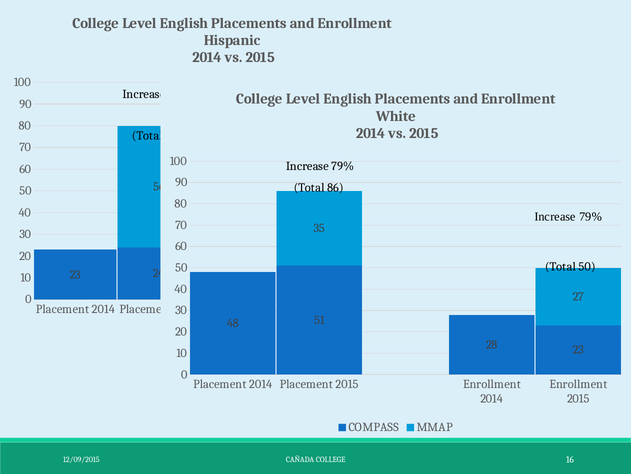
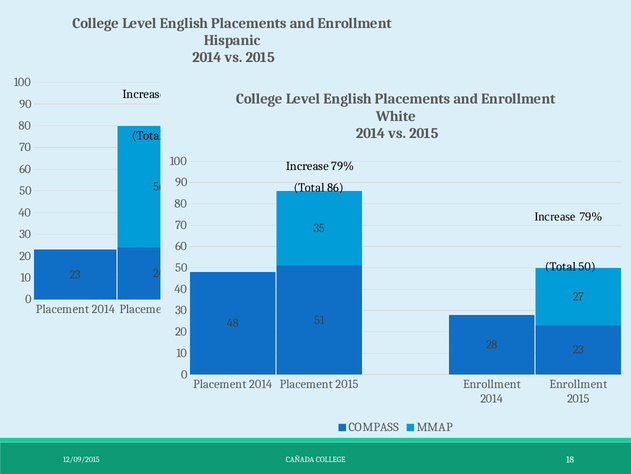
16: 16 -> 18 (570, 459)
